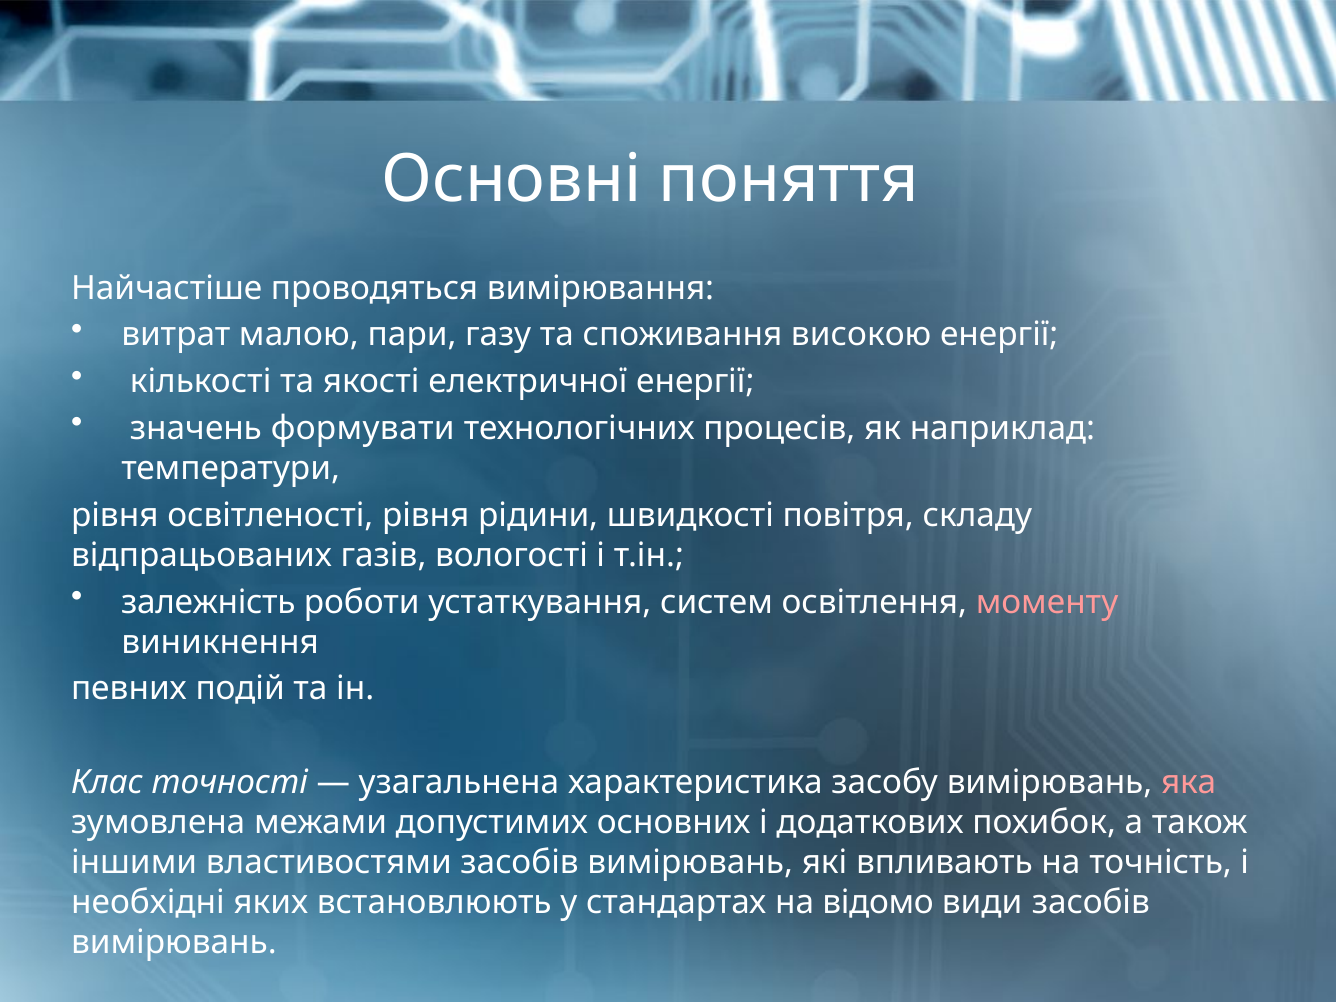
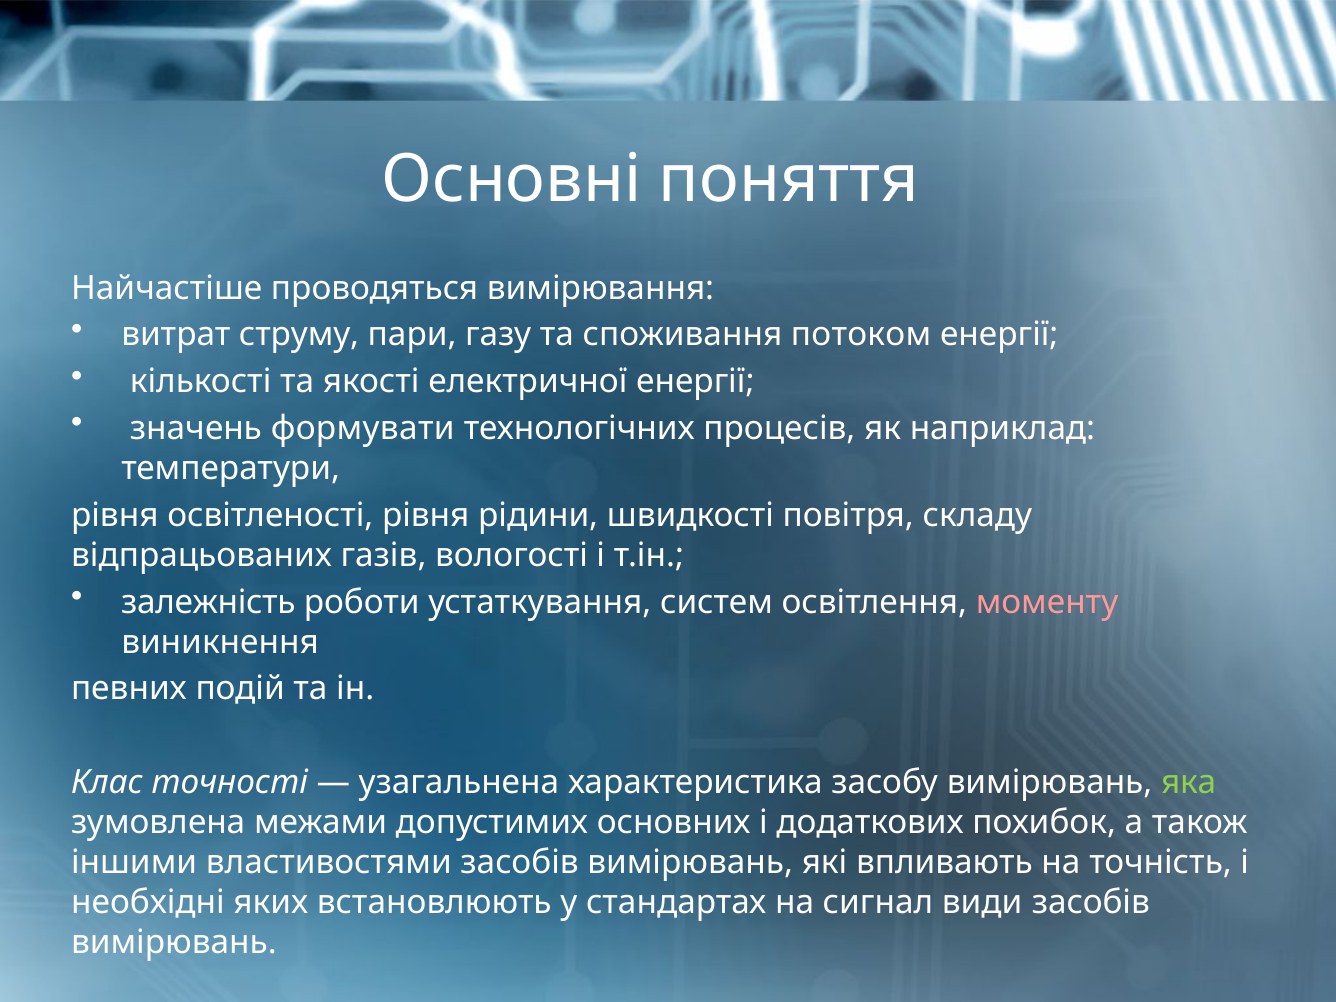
малою: малою -> струму (299, 335)
високою: високою -> потоком (861, 335)
яка colour: pink -> light green (1189, 782)
відомо: відомо -> сигнал (878, 903)
